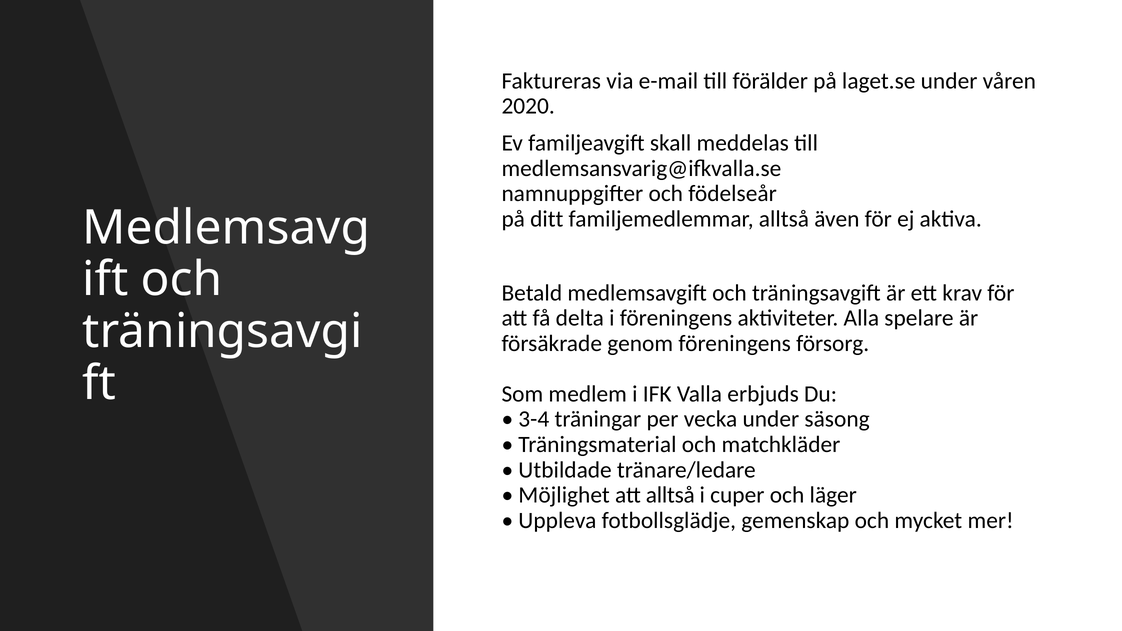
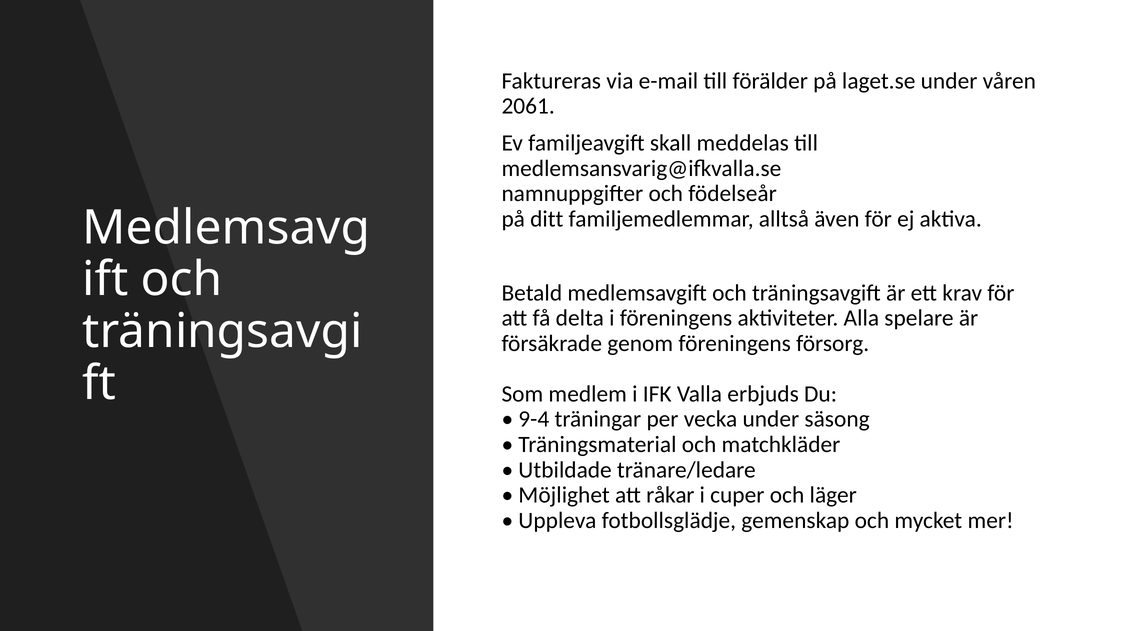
2020: 2020 -> 2061 (528, 106)
3-4: 3-4 -> 9-4 (534, 419)
att alltså: alltså -> råkar (670, 495)
